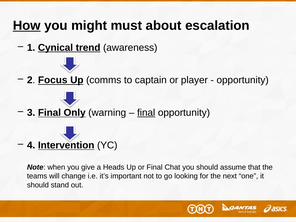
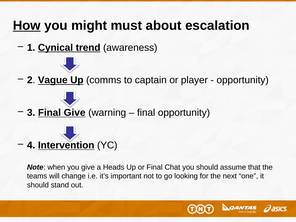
Focus: Focus -> Vague (53, 80)
Final Only: Only -> Give (75, 113)
final underline: present -> none (146, 113)
